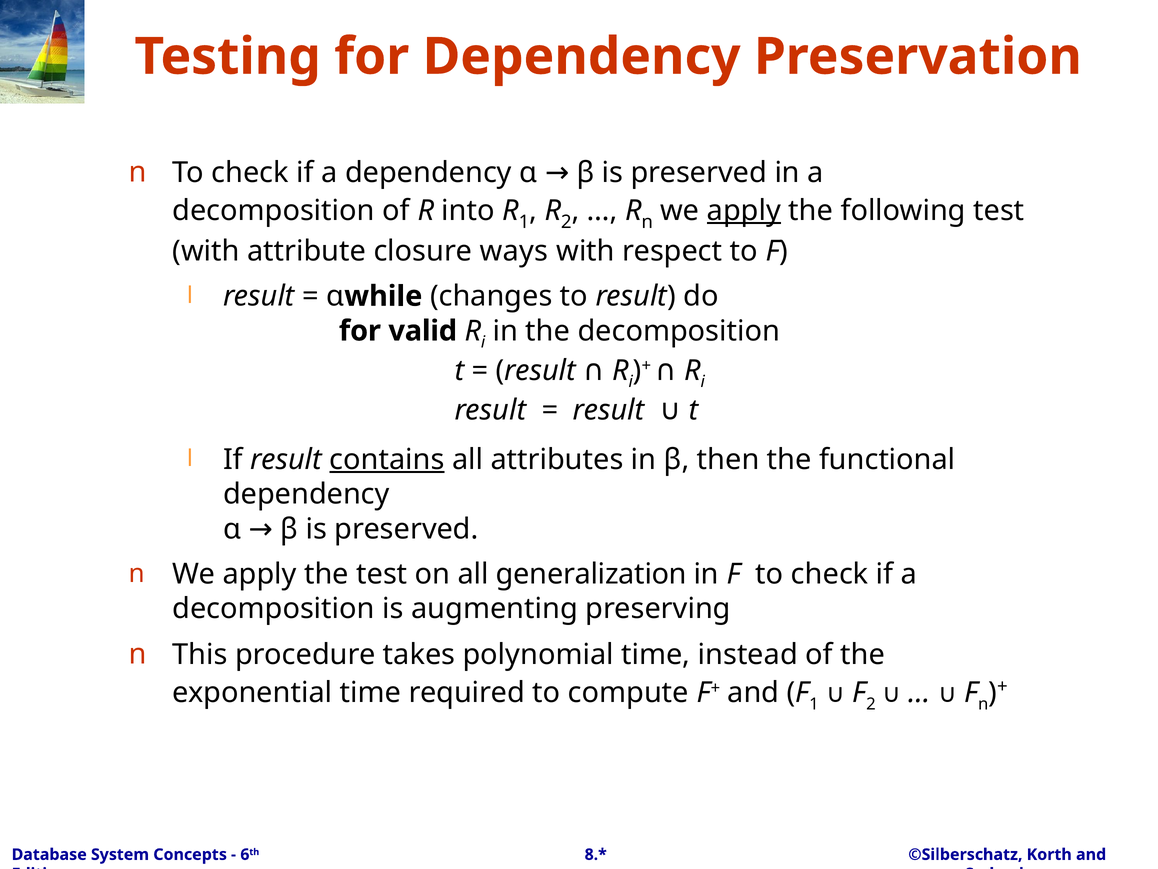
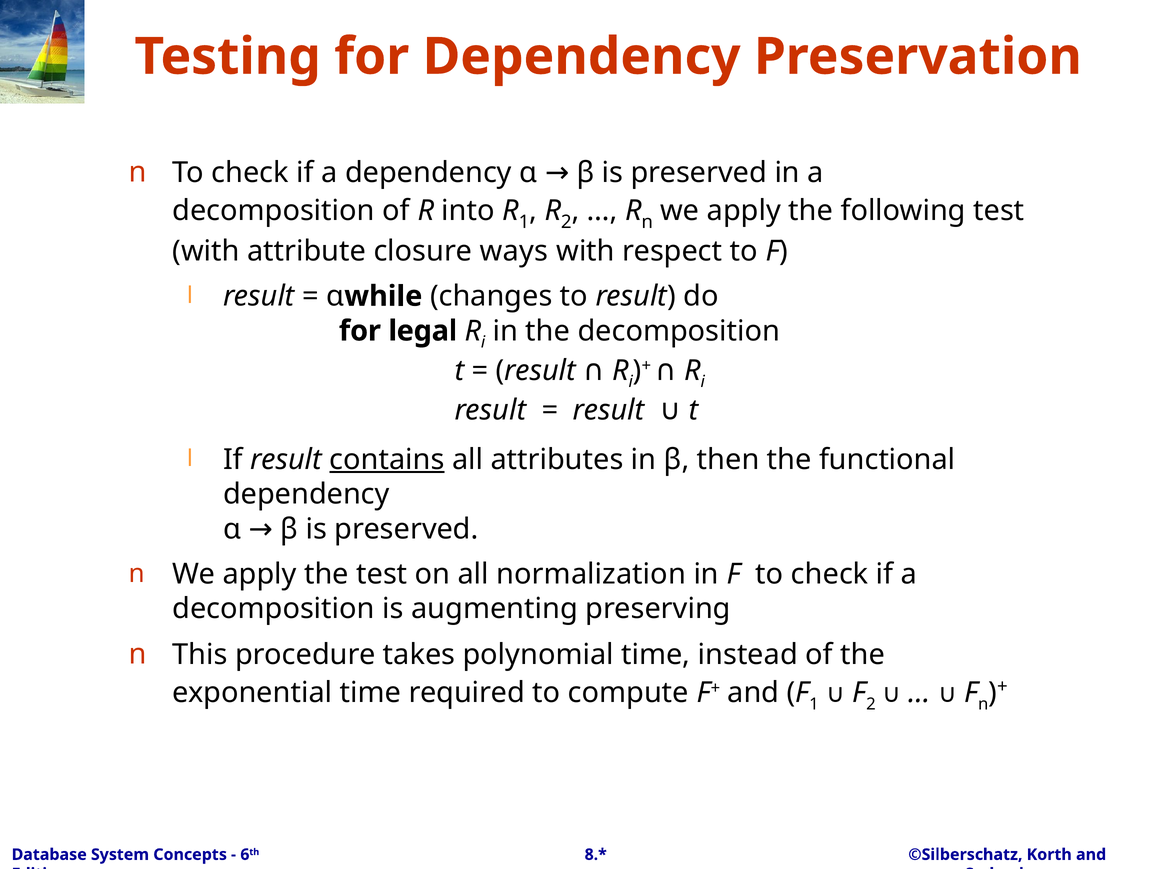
apply underline: present -> none (744, 211)
valid: valid -> legal (423, 331)
generalization: generalization -> normalization (591, 574)
